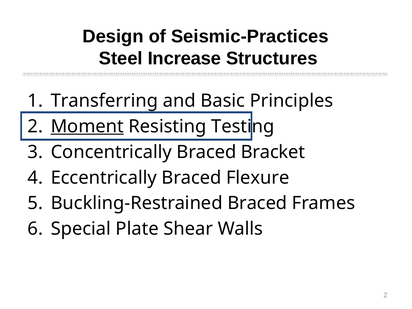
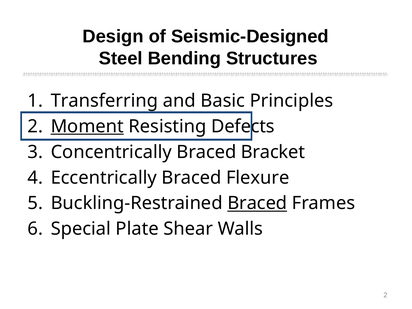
Seismic-Practices: Seismic-Practices -> Seismic-Designed (250, 36)
Increase: Increase -> Bending (184, 58)
Testing: Testing -> Defects (243, 126)
Braced underline: none -> present (257, 203)
